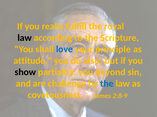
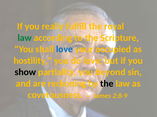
law colour: black -> green (25, 38)
principle: principle -> occupied (113, 50)
attitude: attitude -> hostility (33, 61)
do also: also -> love (93, 61)
challenge: challenge -> reckoning (67, 84)
the colour: blue -> black (107, 84)
